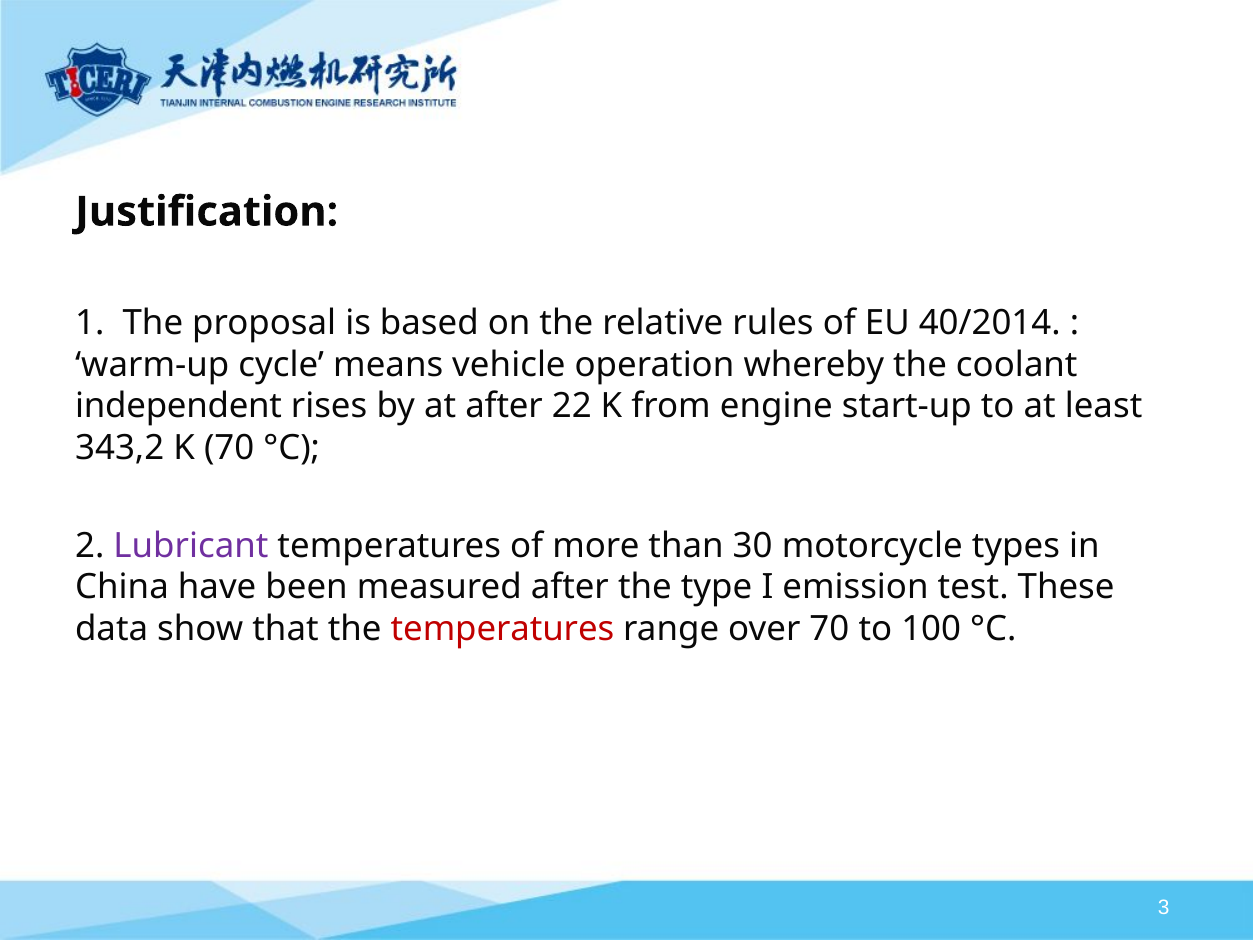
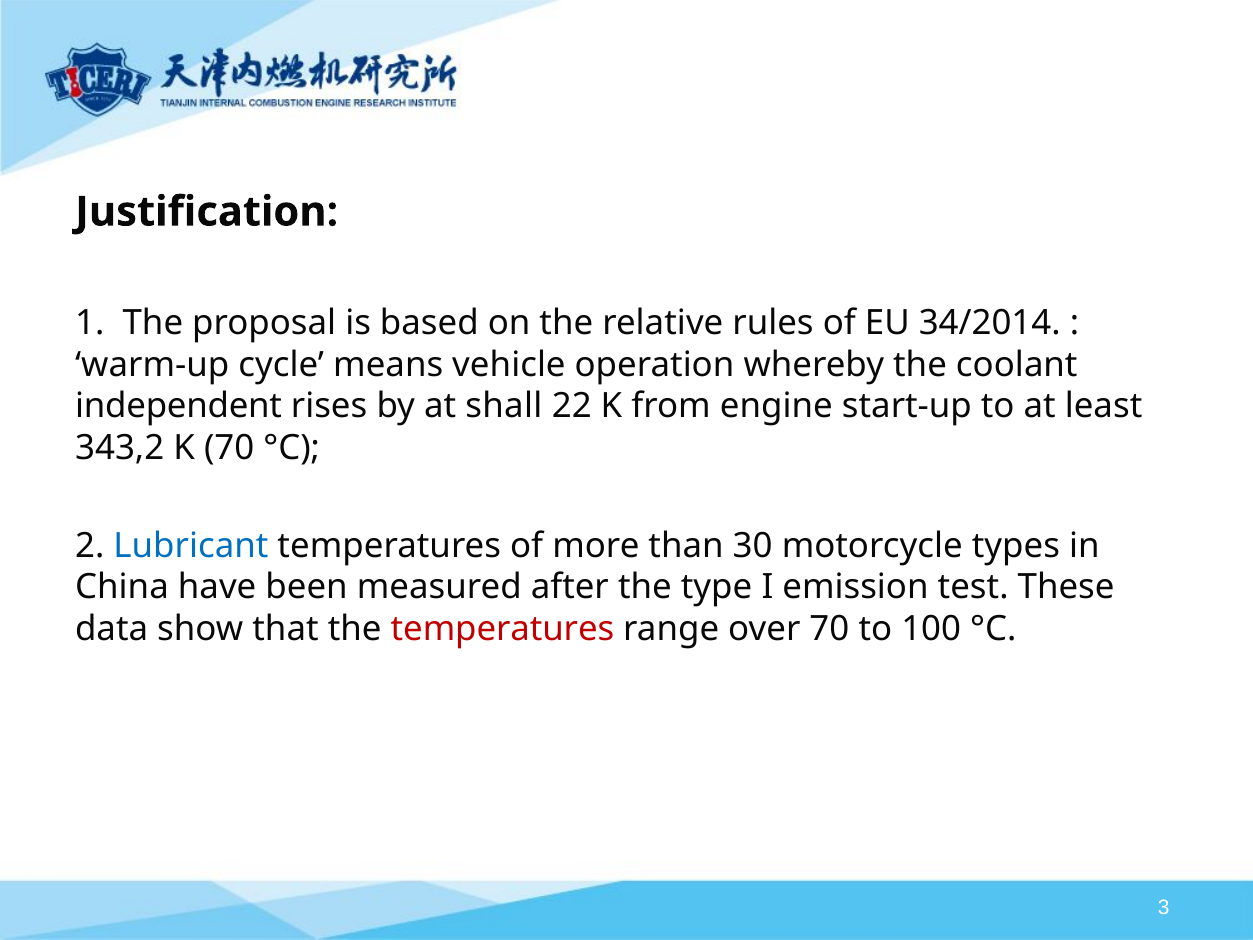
40/2014: 40/2014 -> 34/2014 (990, 323)
at after: after -> shall (504, 406)
Lubricant colour: purple -> blue (191, 545)
